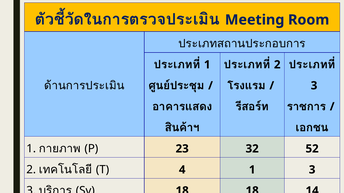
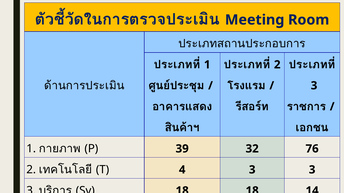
23: 23 -> 39 (182, 149)
52: 52 -> 76 (312, 149)
4 1: 1 -> 3 (252, 170)
